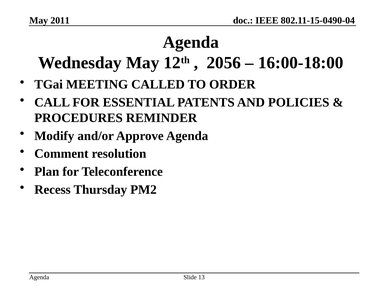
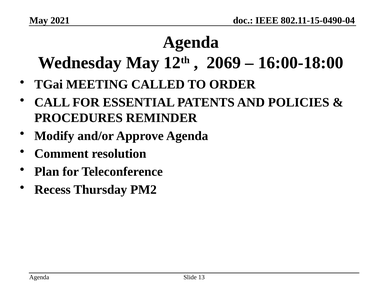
2011: 2011 -> 2021 (60, 21)
2056: 2056 -> 2069 (224, 63)
